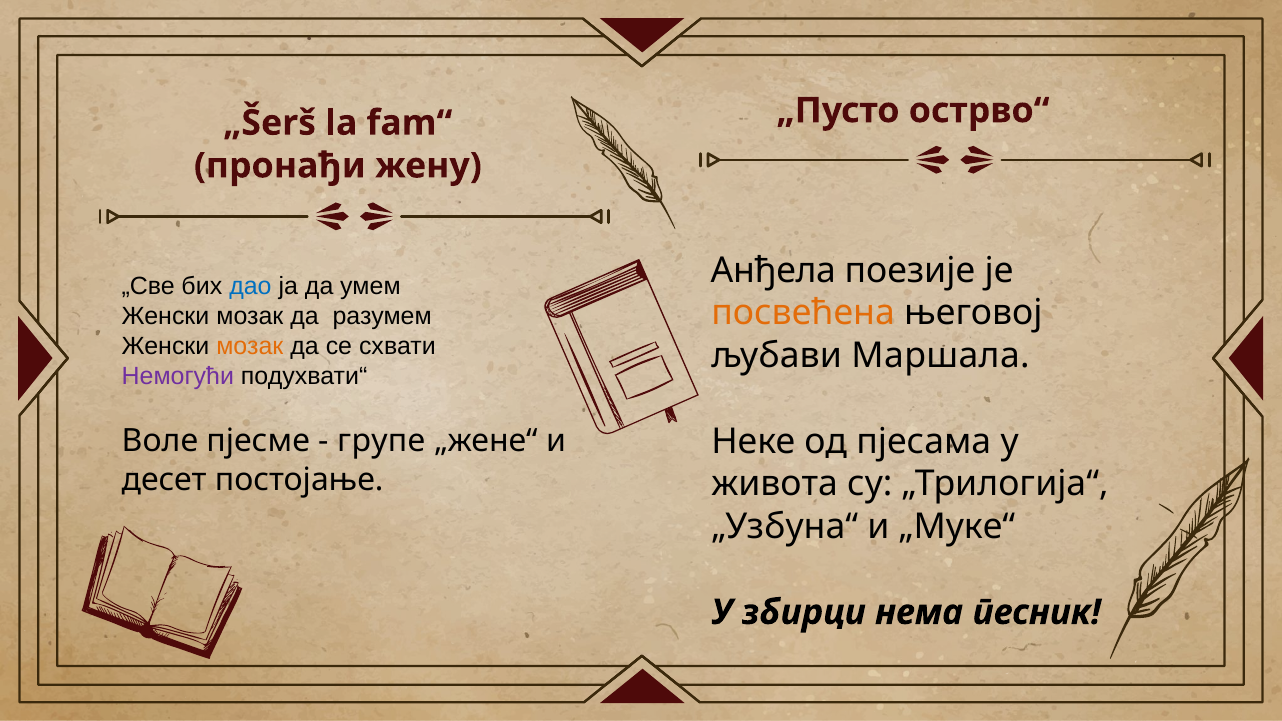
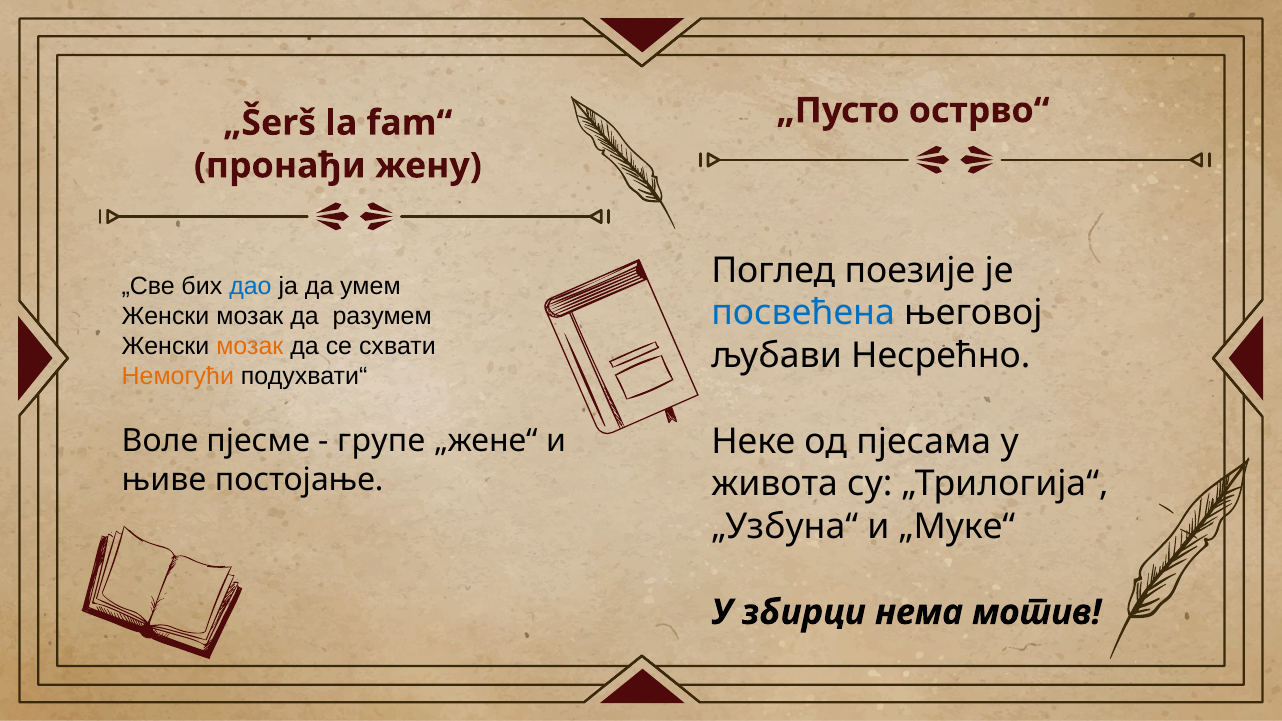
Анђела: Анђела -> Поглед (773, 270)
посвећена colour: orange -> blue (803, 313)
Маршала: Маршала -> Несрећно (941, 356)
Немогући colour: purple -> orange (178, 377)
десет: десет -> њиве (164, 480)
песник: песник -> мотив (1037, 612)
